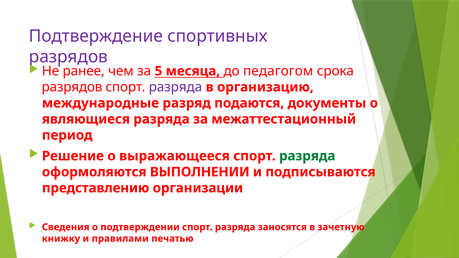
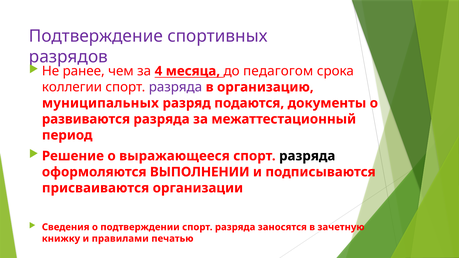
5: 5 -> 4 (158, 71)
разрядов: разрядов -> коллегии (72, 87)
международные: международные -> муниципальных (100, 103)
являющиеся: являющиеся -> развиваются (86, 119)
разряда colour: green -> black (307, 156)
представлению: представлению -> присваиваются (96, 188)
